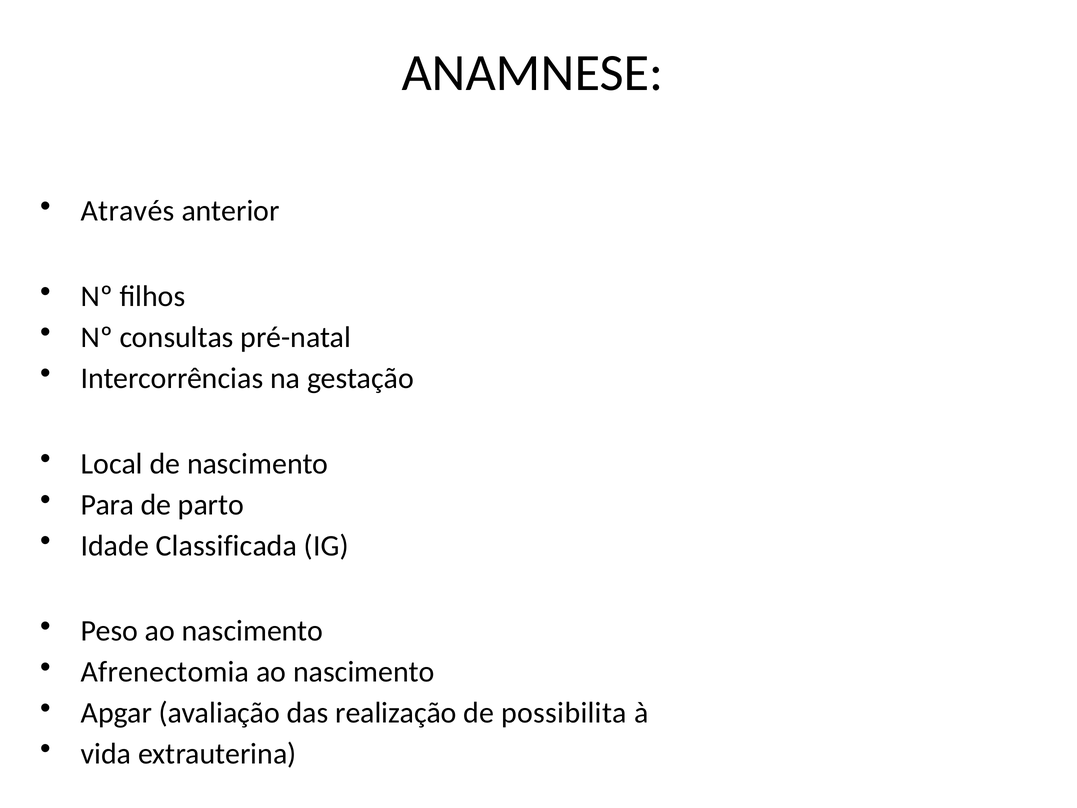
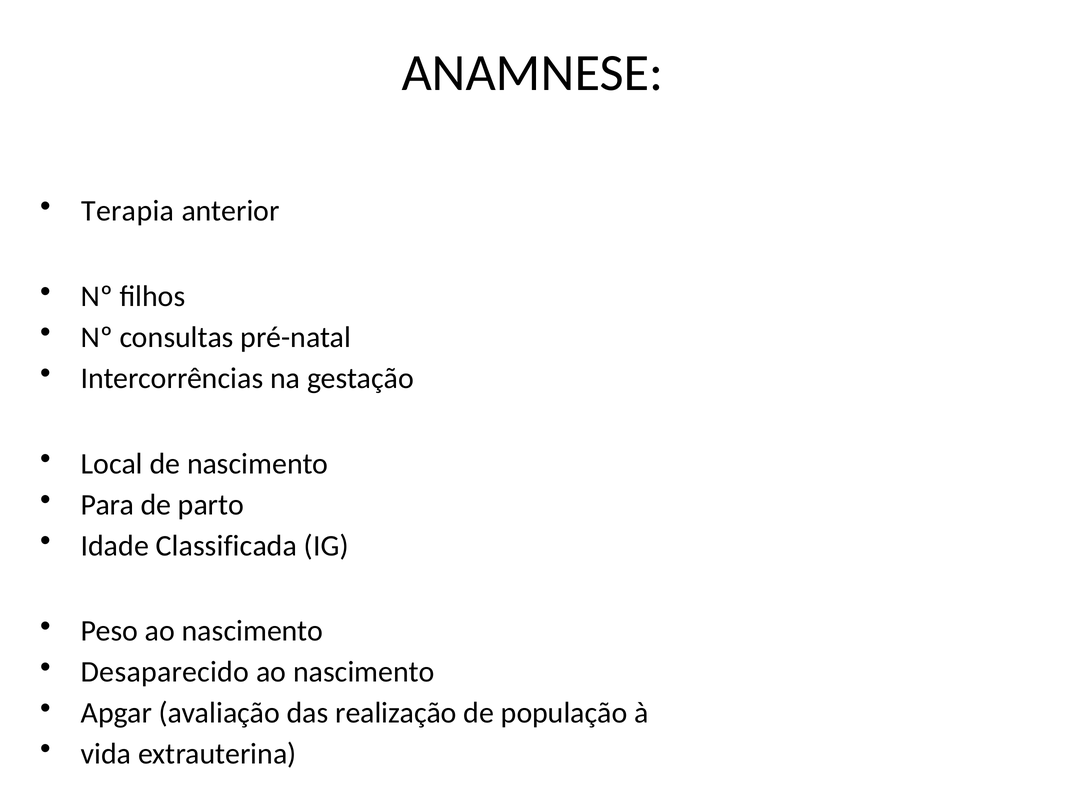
Através: Através -> Terapia (128, 211)
Afrenectomia: Afrenectomia -> Desaparecido (165, 672)
possibilita: possibilita -> população (564, 713)
